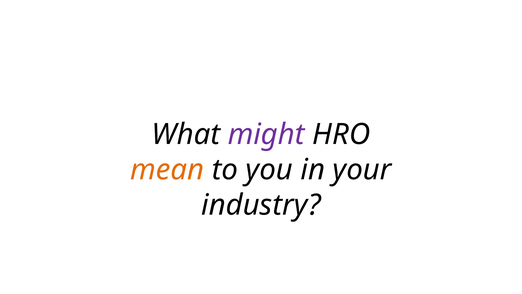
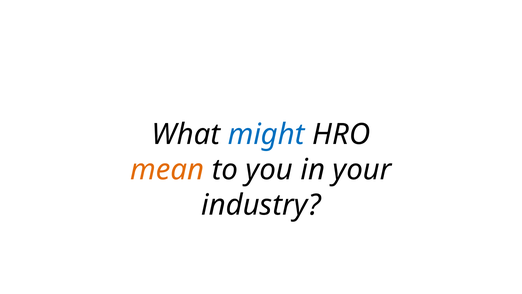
might colour: purple -> blue (266, 134)
